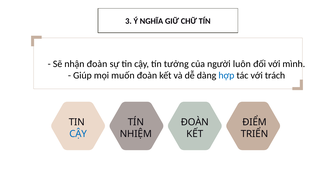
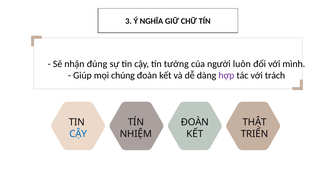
nhận đoàn: đoàn -> đúng (97, 64)
muốn: muốn -> chúng (123, 75)
hợp colour: blue -> purple (226, 75)
ĐIỂM: ĐIỂM -> THẬT (255, 122)
